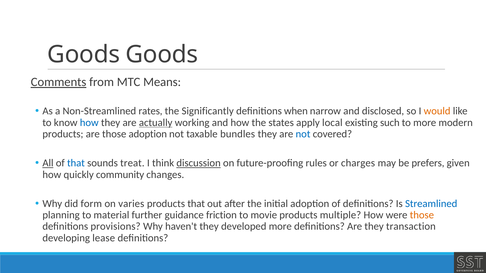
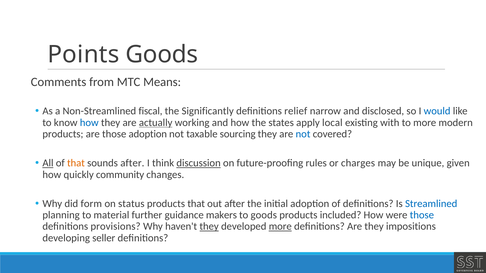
Goods: Goods -> Points (83, 54)
Comments underline: present -> none (59, 82)
rates: rates -> fiscal (150, 111)
when: when -> relief (296, 111)
would colour: orange -> blue (437, 111)
such: such -> with (390, 123)
bundles: bundles -> sourcing (238, 134)
that colour: blue -> orange (76, 163)
sounds treat: treat -> after (132, 163)
prefers: prefers -> unique (428, 163)
varies: varies -> status (131, 204)
friction: friction -> makers (221, 215)
to movie: movie -> goods (264, 215)
multiple: multiple -> included (341, 215)
those colour: orange -> blue (422, 215)
they underline: none -> present (209, 227)
more underline: none -> present (280, 227)
transaction: transaction -> impositions (411, 227)
lease: lease -> seller (104, 238)
